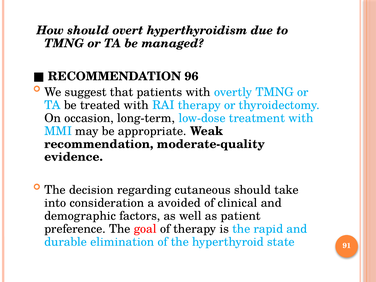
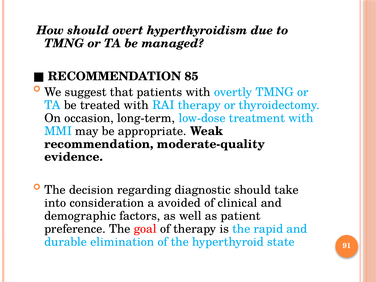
96: 96 -> 85 (191, 76)
cutaneous: cutaneous -> diagnostic (203, 190)
